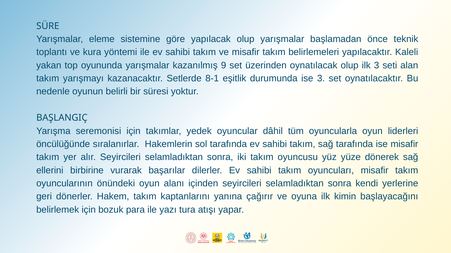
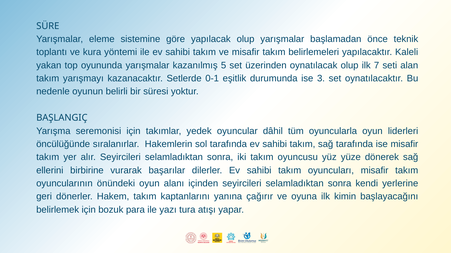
9: 9 -> 5 (224, 65)
ilk 3: 3 -> 7 (377, 65)
8-1: 8-1 -> 0-1 (212, 79)
